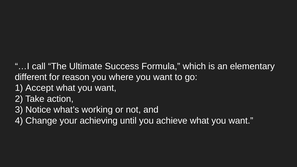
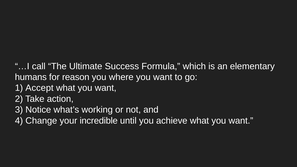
different: different -> humans (31, 77)
achieving: achieving -> incredible (99, 121)
